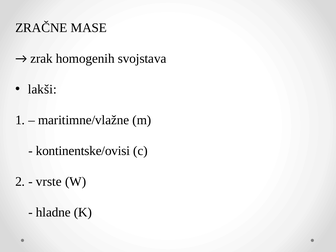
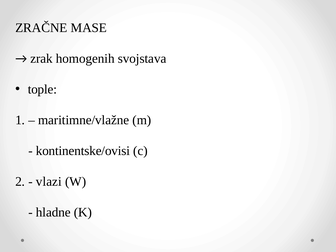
lakši: lakši -> tople (42, 89)
vrste: vrste -> vlazi (49, 182)
